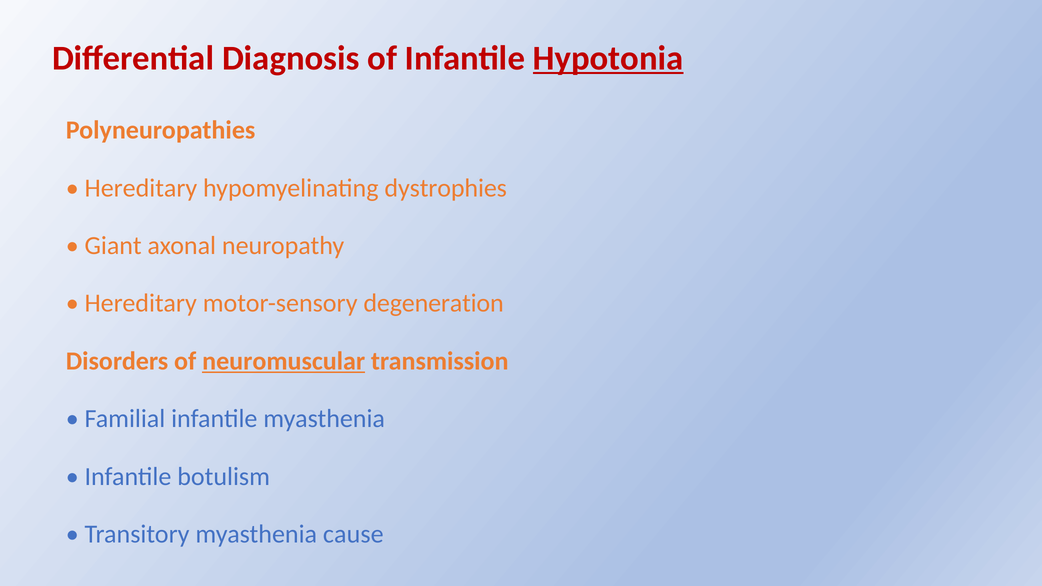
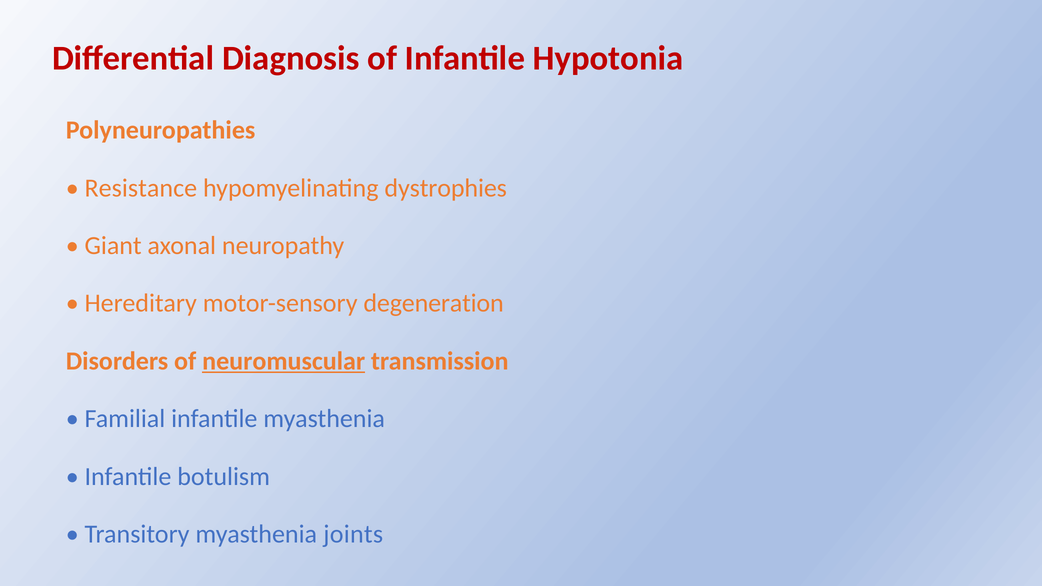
Hypotonia underline: present -> none (608, 58)
Hereditary: Hereditary -> Resistance (141, 188)
cause: cause -> joints (353, 534)
